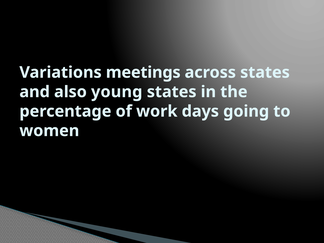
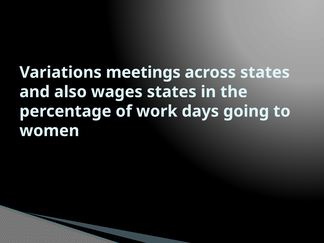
young: young -> wages (117, 92)
